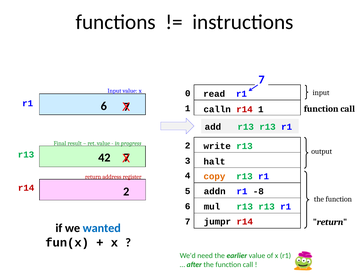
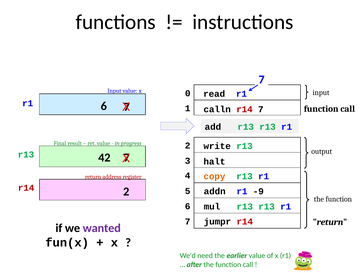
r14 1: 1 -> 7 (261, 109)
-8: -8 -> -9 (258, 191)
wanted colour: blue -> purple (102, 228)
